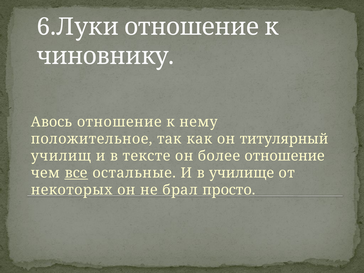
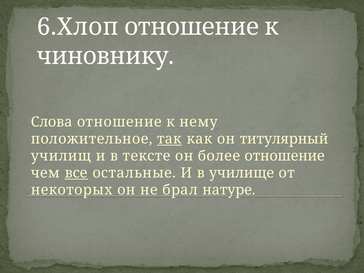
6.Луки: 6.Луки -> 6.Хлоп (78, 27)
Авось: Авось -> Слова (52, 122)
так underline: none -> present (169, 139)
просто: просто -> натуре (229, 190)
